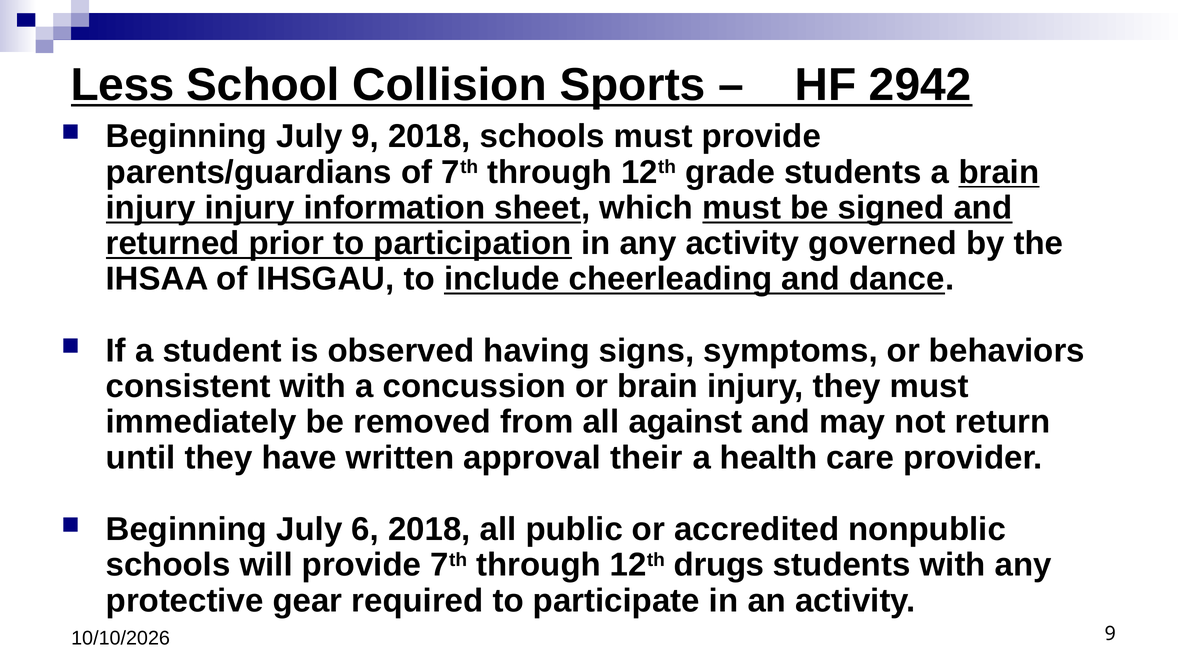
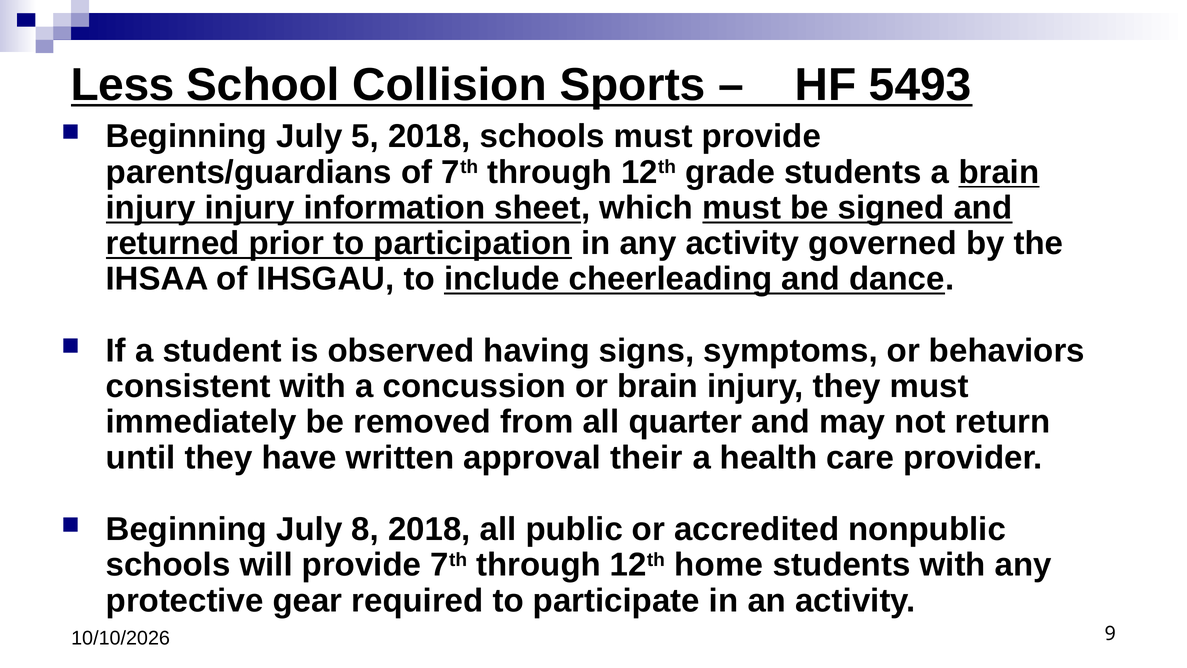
2942: 2942 -> 5493 (920, 85)
July 9: 9 -> 5 (365, 137)
against: against -> quarter (685, 422)
6: 6 -> 8 (365, 529)
drugs: drugs -> home (719, 565)
